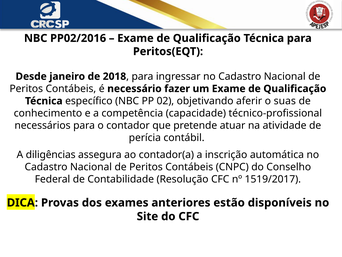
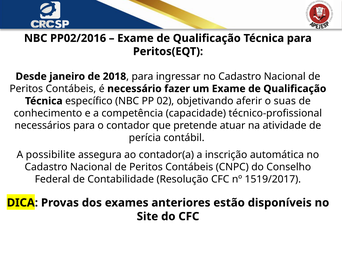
diligências: diligências -> possibilite (51, 155)
